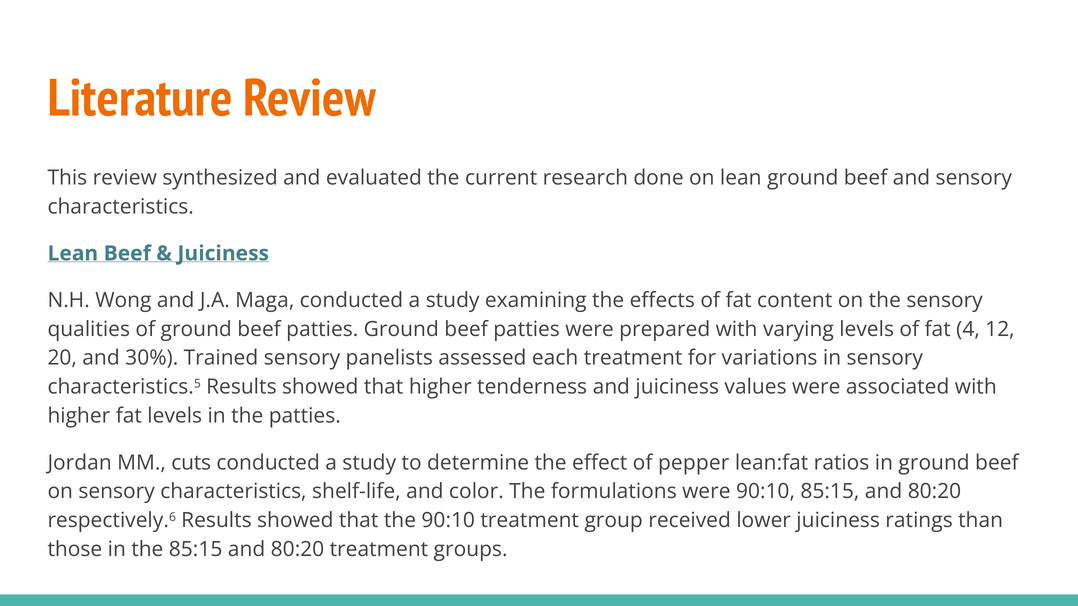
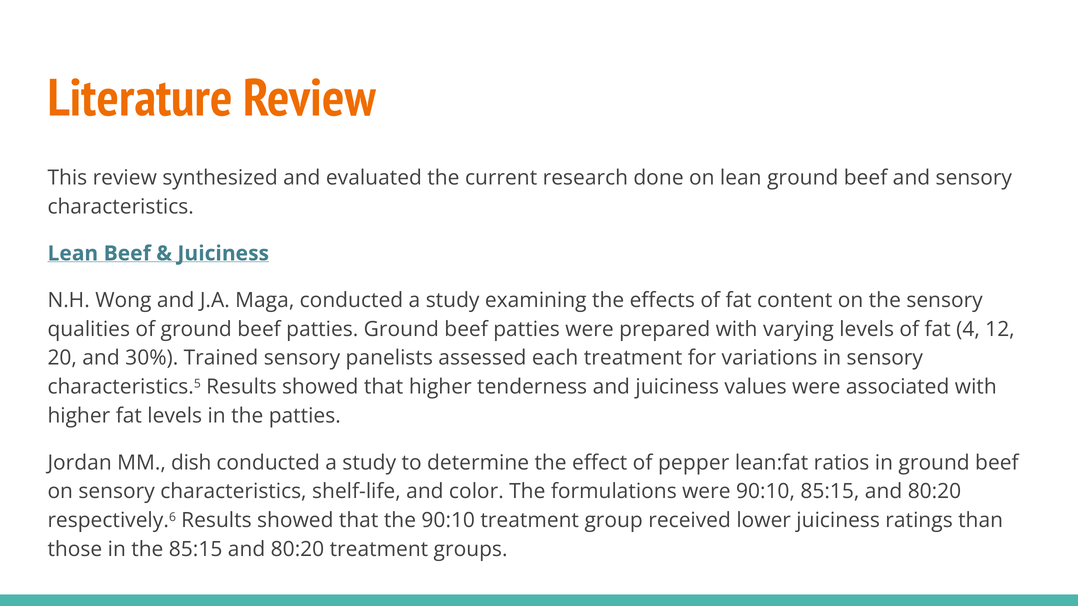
cuts: cuts -> dish (191, 463)
